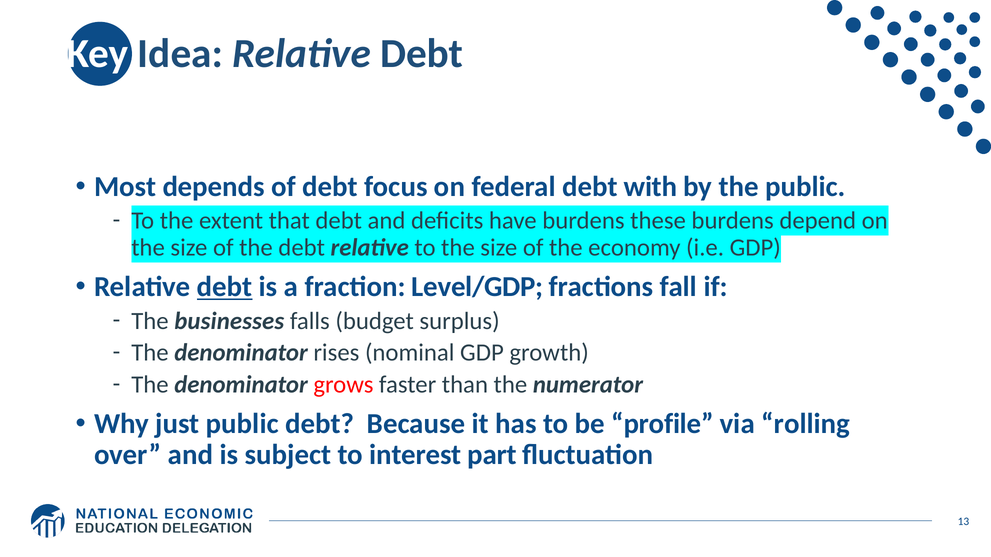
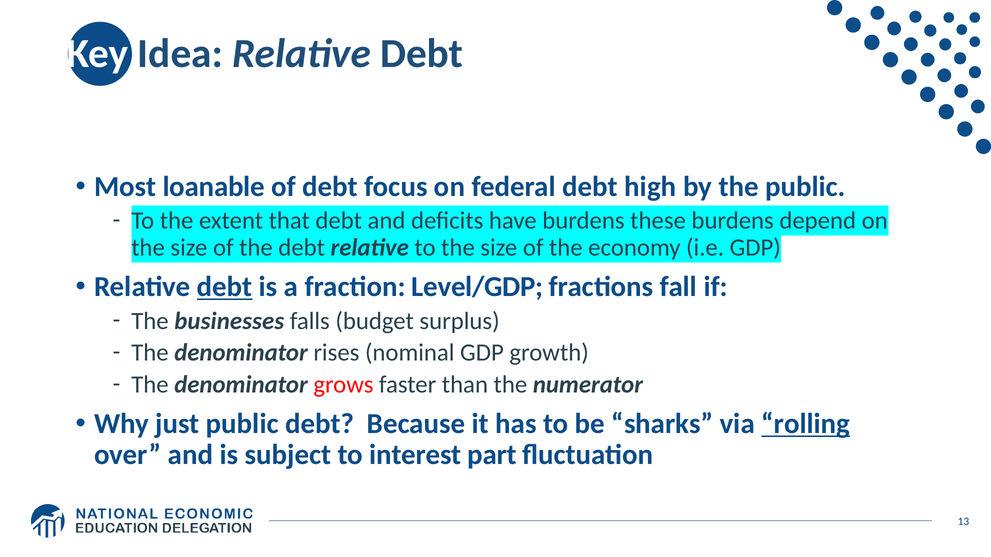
depends: depends -> loanable (214, 187)
with: with -> high (650, 187)
profile: profile -> sharks (662, 424)
rolling underline: none -> present (806, 424)
